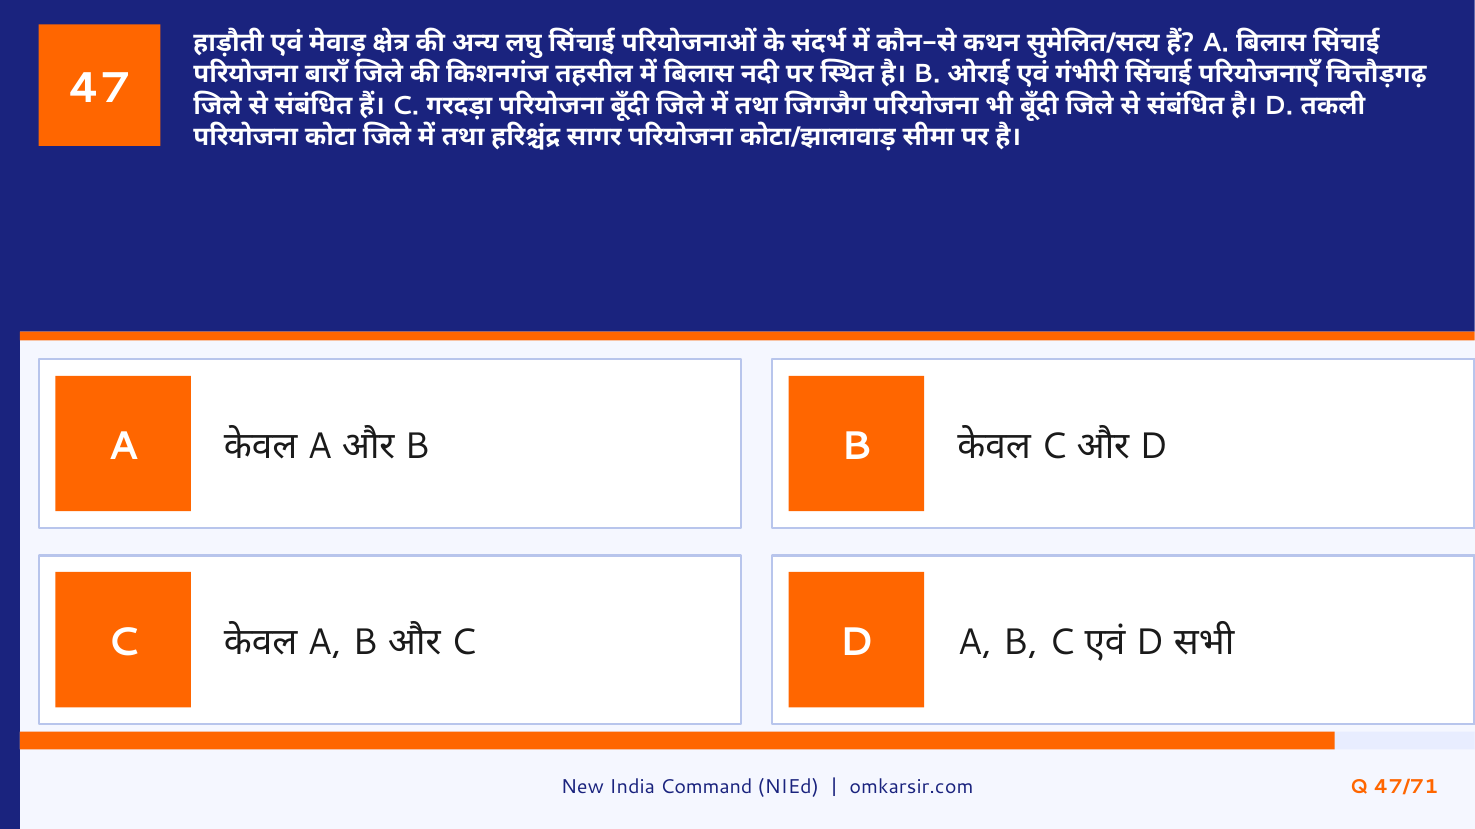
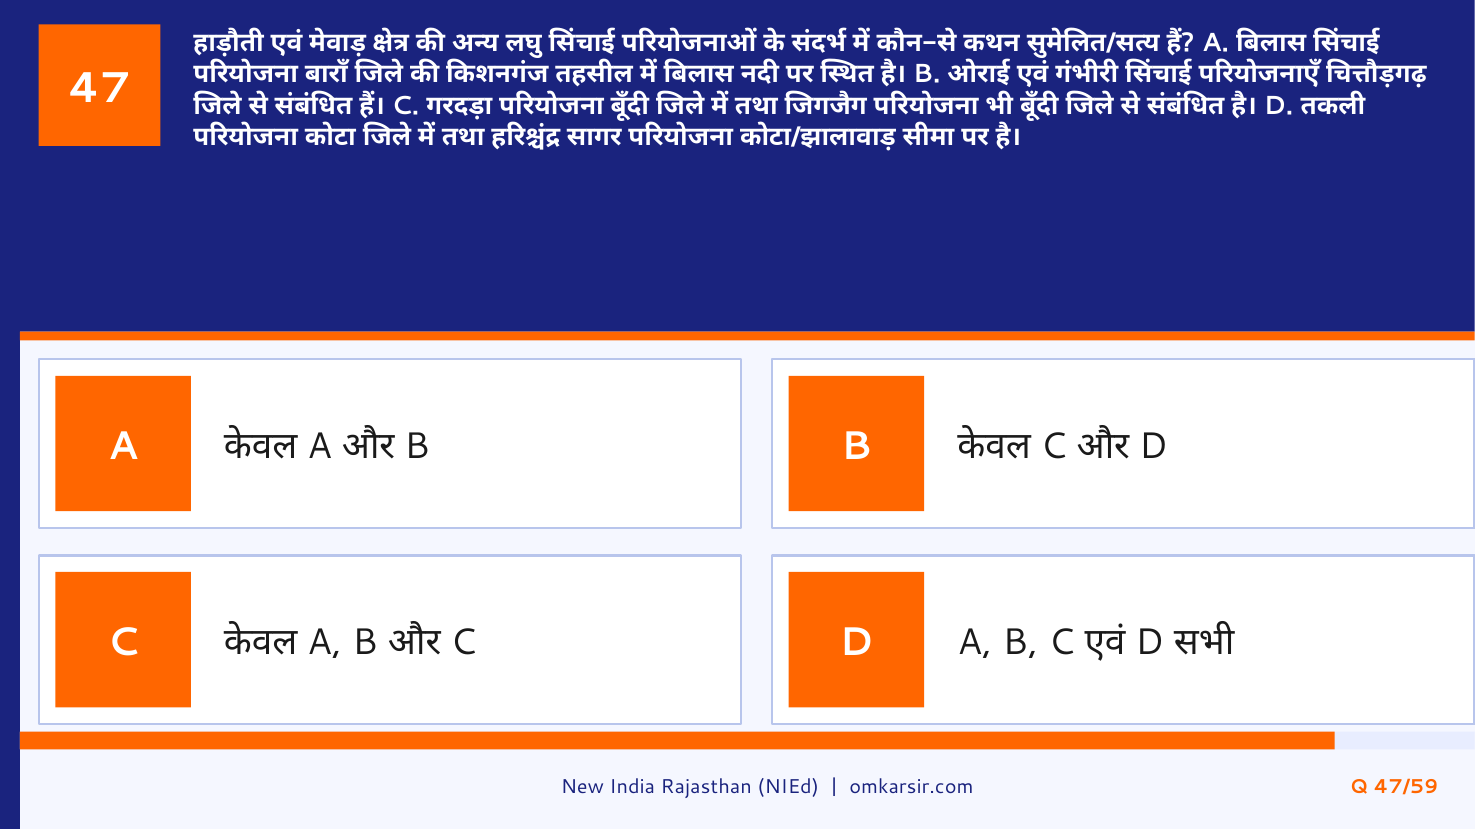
Command: Command -> Rajasthan (706, 788)
47/71: 47/71 -> 47/59 (1406, 788)
